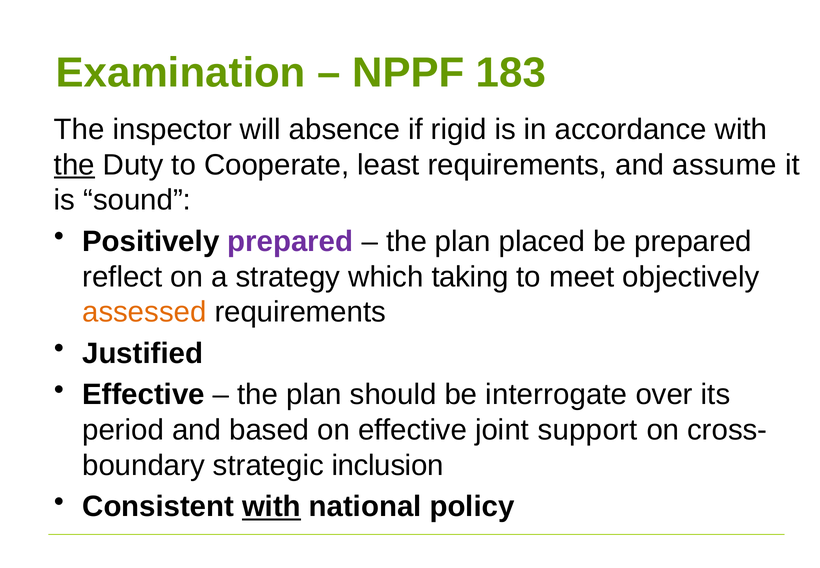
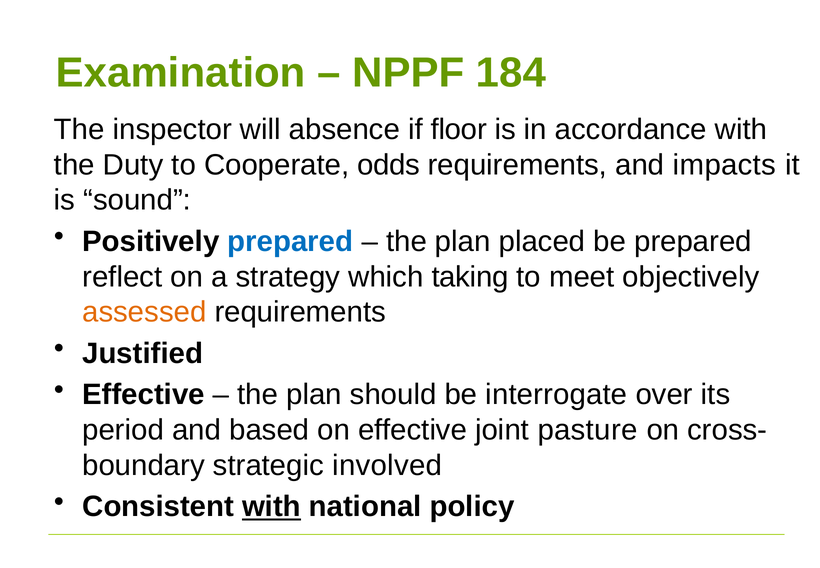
183: 183 -> 184 (511, 73)
rigid: rigid -> floor (459, 129)
the underline: present -> none (74, 165)
least: least -> odds (389, 165)
assume: assume -> impacts (725, 165)
prepared colour: purple -> blue (290, 241)
support: support -> pasture (588, 430)
inclusion: inclusion -> involved (387, 465)
